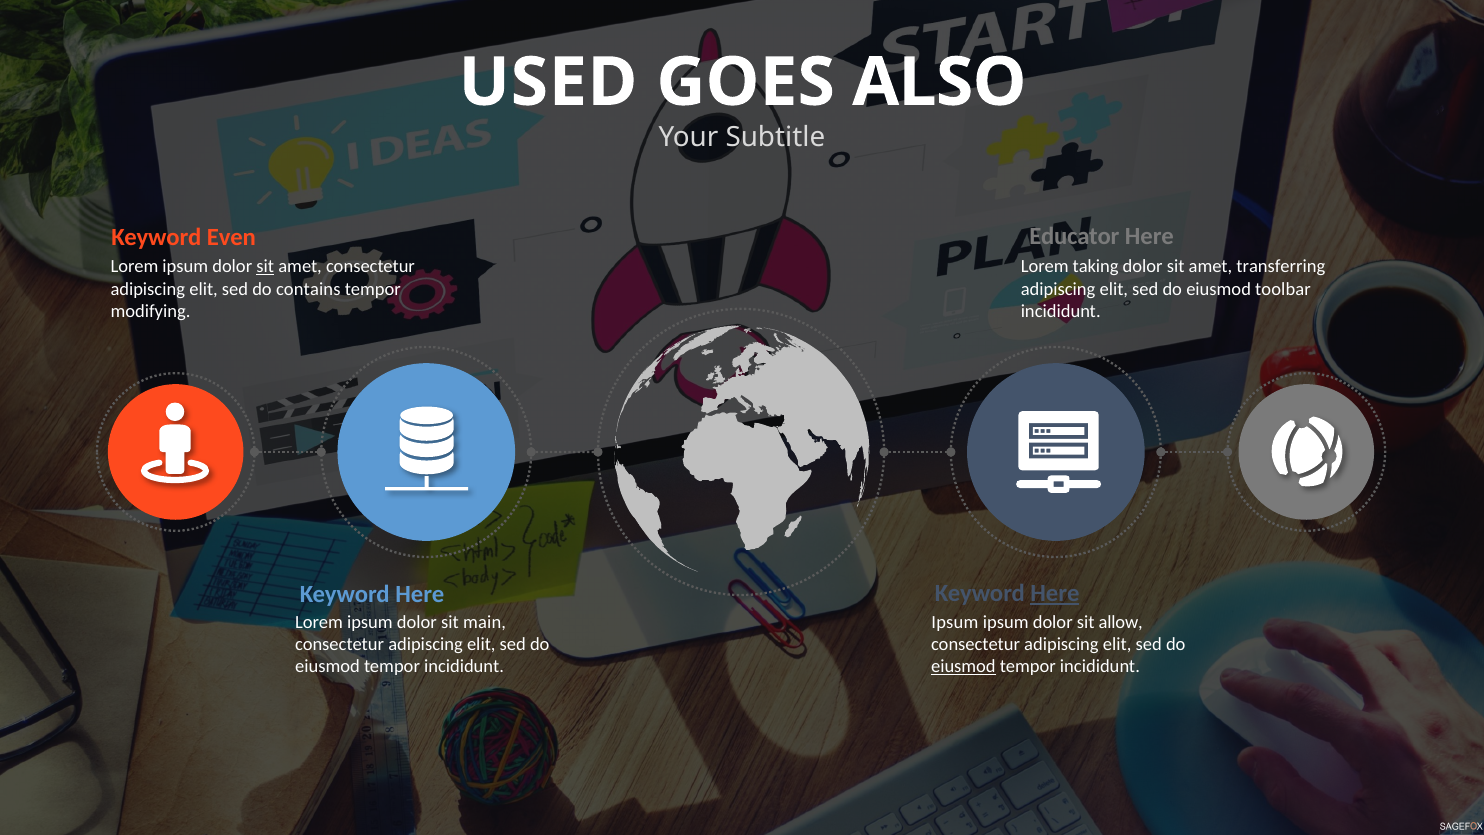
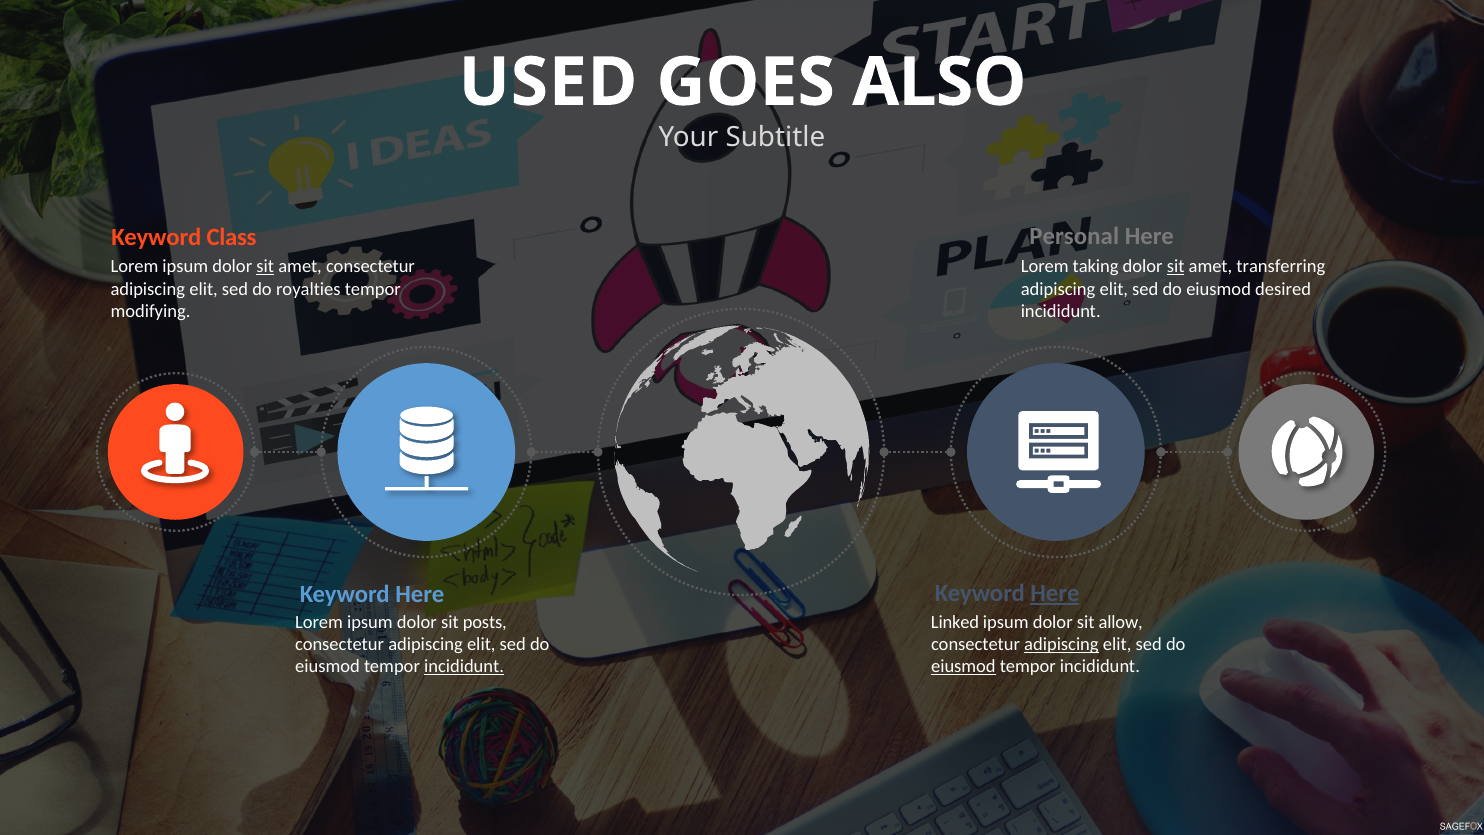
Educator: Educator -> Personal (1074, 236)
Even: Even -> Class (232, 238)
sit underline: none -> present (1176, 267)
contains: contains -> royalties (308, 289)
toolbar: toolbar -> desired (1283, 289)
main: main -> posts (485, 622)
Ipsum: Ipsum -> Linked (955, 622)
adipiscing underline: none -> present (1061, 644)
incididunt underline: none -> present (464, 666)
